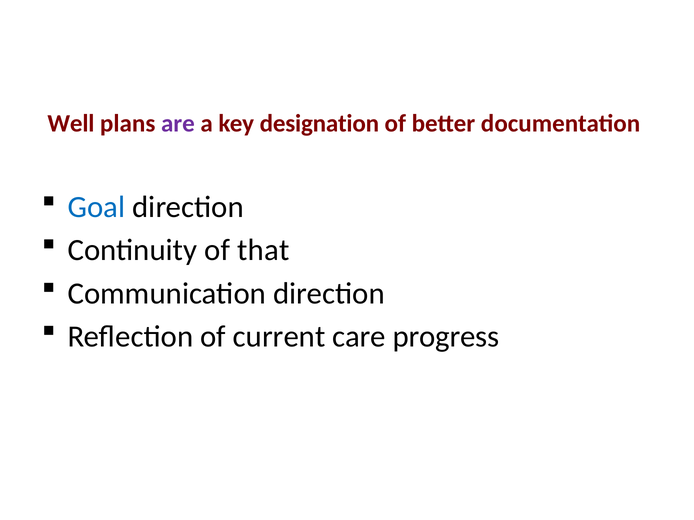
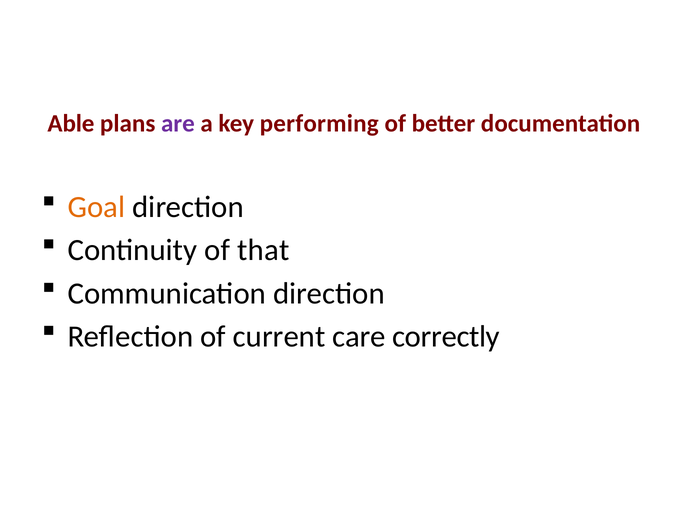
Well: Well -> Able (71, 124)
designation: designation -> performing (319, 124)
Goal colour: blue -> orange (96, 207)
progress: progress -> correctly (446, 337)
